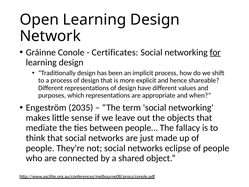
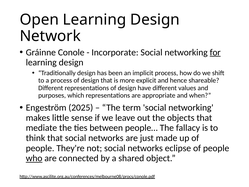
Certificates: Certificates -> Incorporate (115, 52)
2035: 2035 -> 2025 (81, 108)
who underline: none -> present (34, 158)
